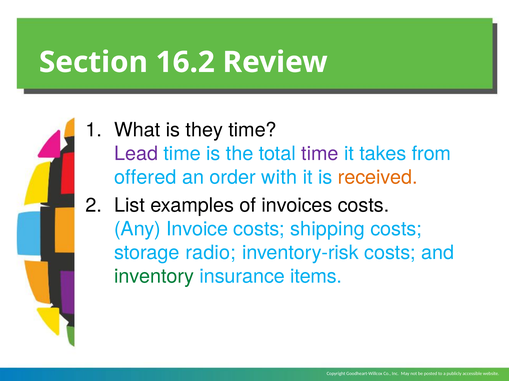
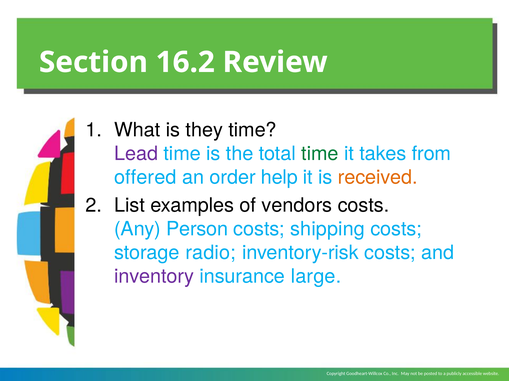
time colour: purple -> green (320, 154)
with: with -> help (279, 178)
invoices: invoices -> vendors (297, 206)
Invoice: Invoice -> Person (197, 229)
inventory colour: green -> purple (154, 277)
items: items -> large (316, 277)
